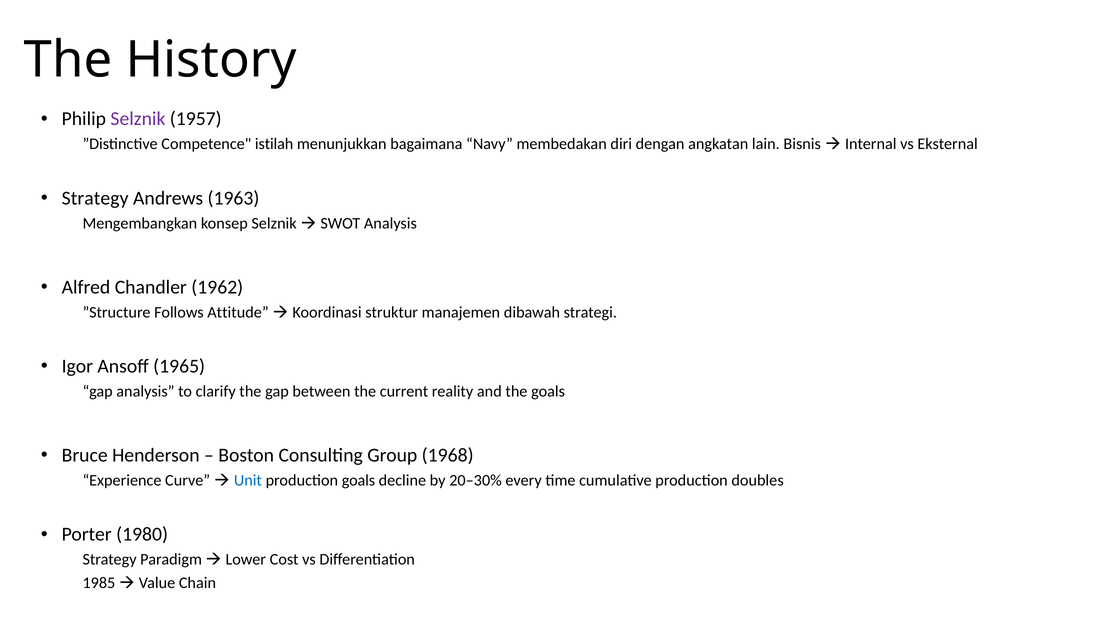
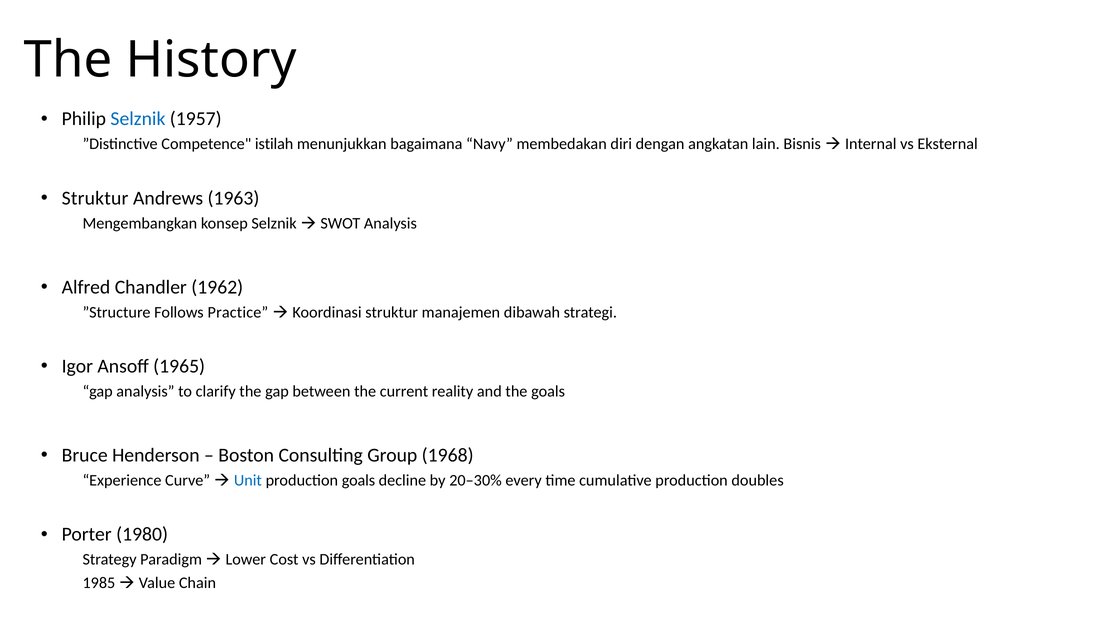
Selznik colour: purple -> blue (138, 119)
Strategy: Strategy -> Struktur (95, 198)
Attitude: Attitude -> Practice (238, 312)
